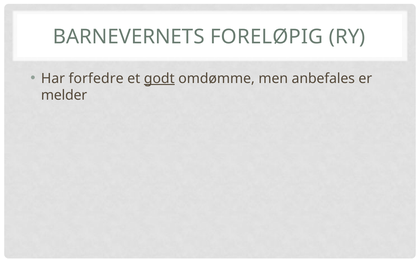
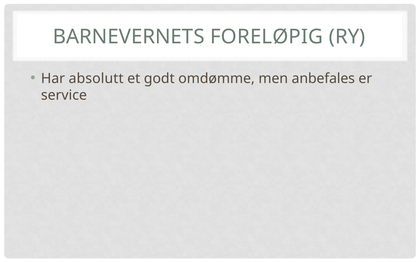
forfedre: forfedre -> absolutt (96, 79)
godt underline: present -> none (159, 79)
melder: melder -> service (64, 95)
